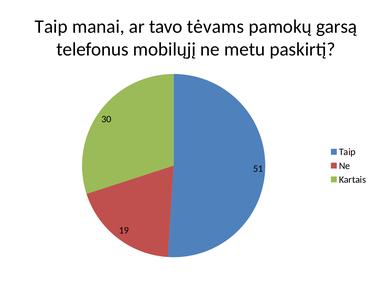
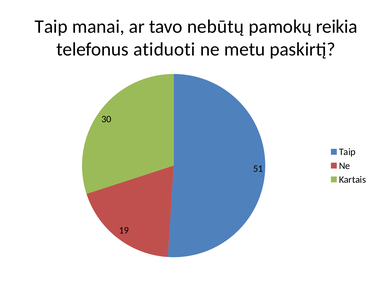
tėvams: tėvams -> nebūtų (215, 26)
garsą: garsą -> reikia (337, 26)
mobilųjį: mobilųjį -> atiduoti (164, 49)
